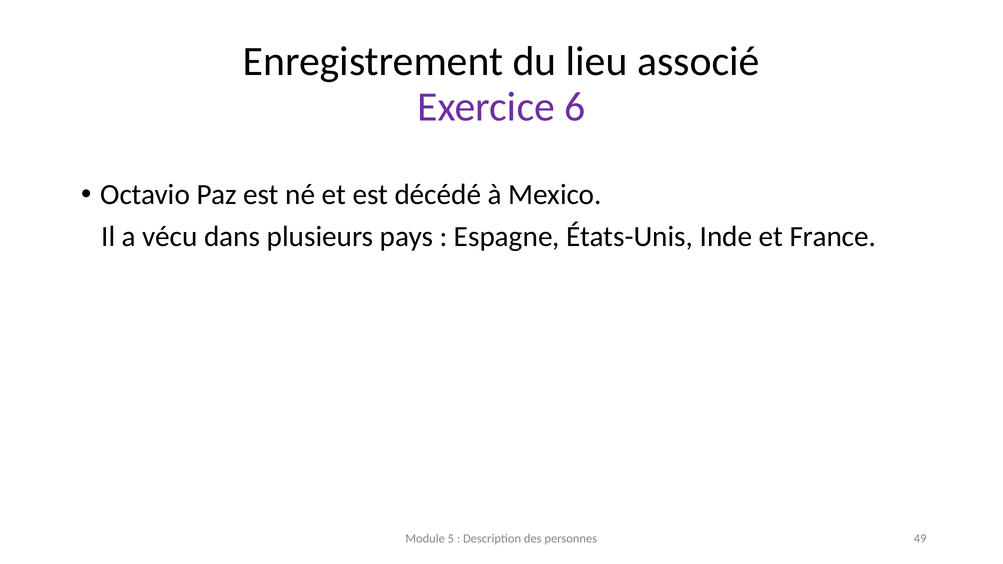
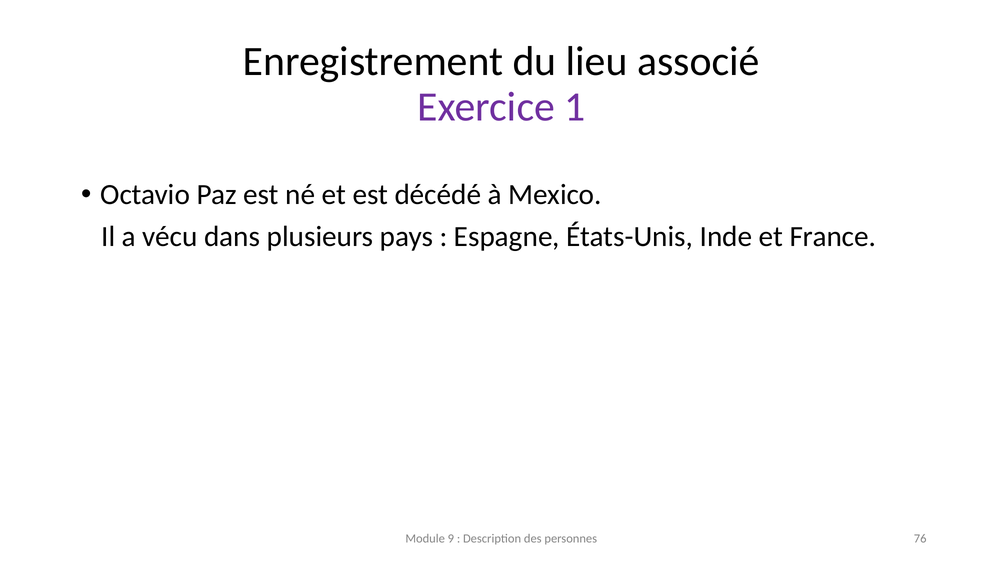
6: 6 -> 1 (575, 107)
5: 5 -> 9 (451, 539)
49: 49 -> 76 (920, 539)
